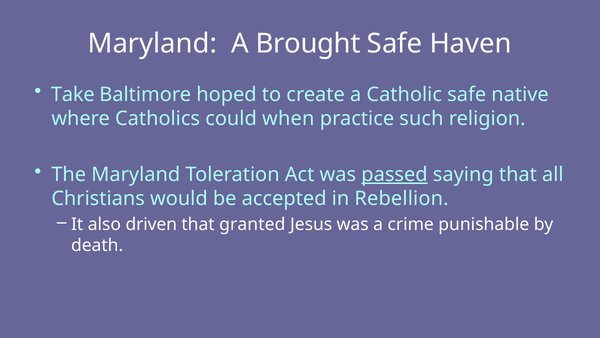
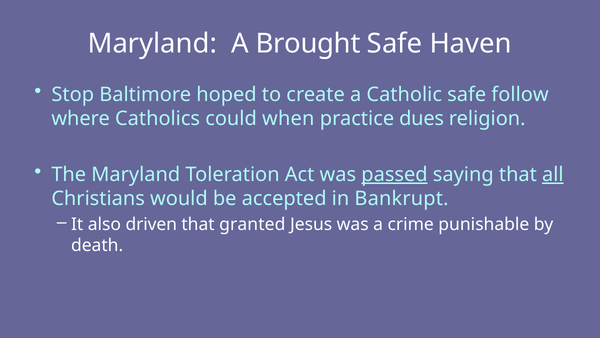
Take: Take -> Stop (73, 94)
native: native -> follow (520, 94)
such: such -> dues (422, 118)
all underline: none -> present (553, 174)
Rebellion: Rebellion -> Bankrupt (402, 198)
